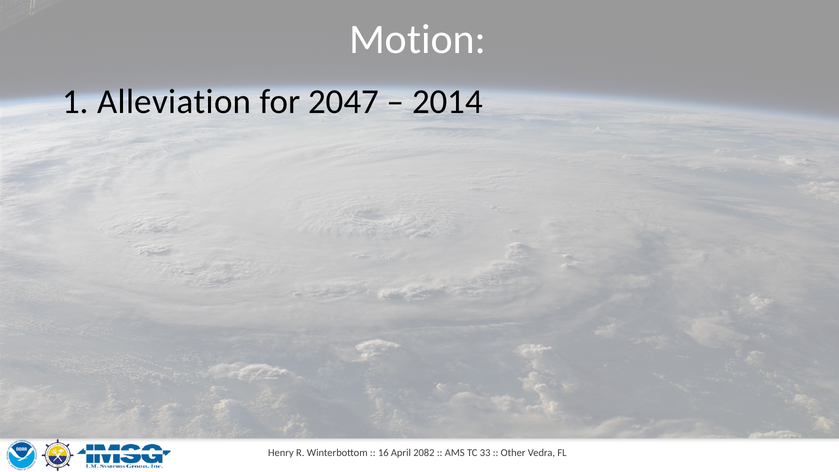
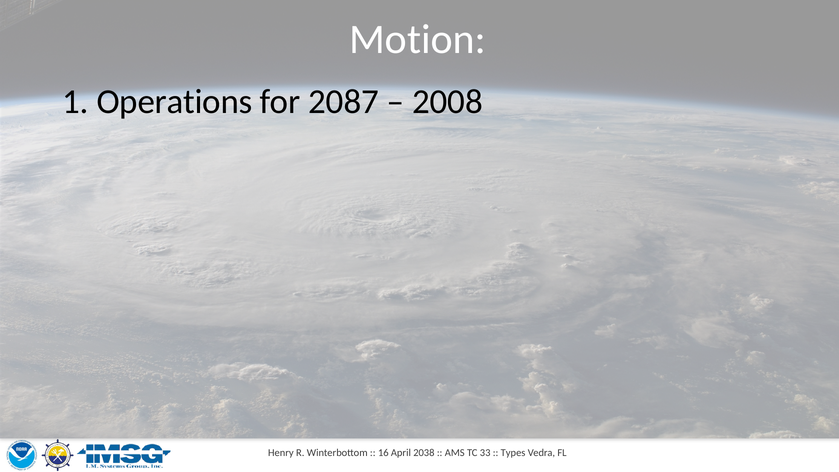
Alleviation: Alleviation -> Operations (174, 102)
2047: 2047 -> 2087 (344, 102)
2014: 2014 -> 2008 (447, 102)
2082: 2082 -> 2038 (424, 453)
Other: Other -> Types (513, 453)
